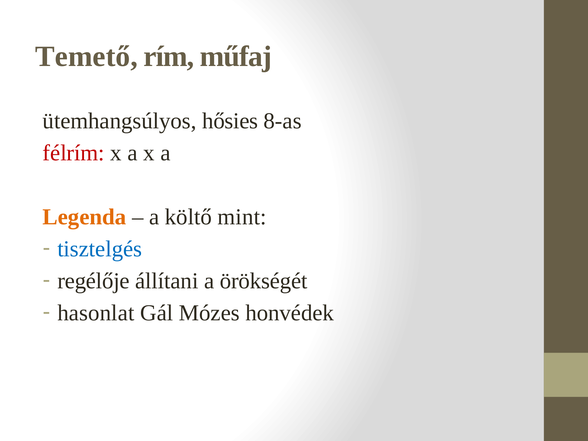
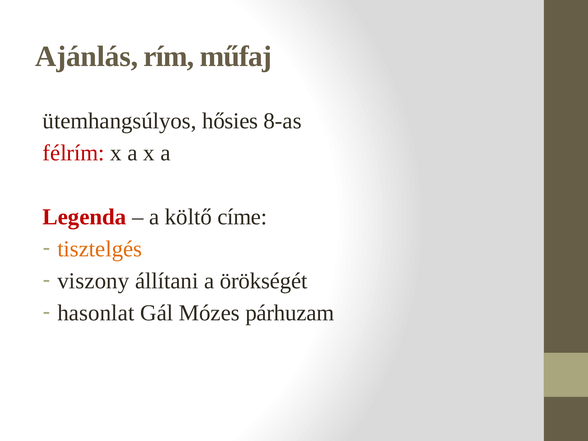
Temető: Temető -> Ajánlás (87, 56)
Legenda colour: orange -> red (84, 217)
mint: mint -> címe (242, 217)
tisztelgés colour: blue -> orange (100, 249)
regélője: regélője -> viszony (93, 281)
honvédek: honvédek -> párhuzam (290, 313)
